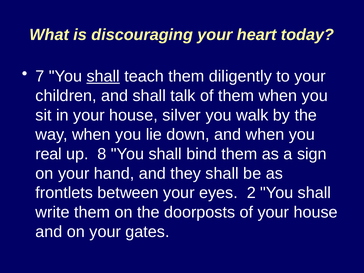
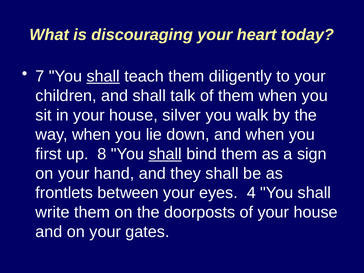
real: real -> first (49, 154)
shall underline: none -> present (165, 154)
2: 2 -> 4 (251, 193)
